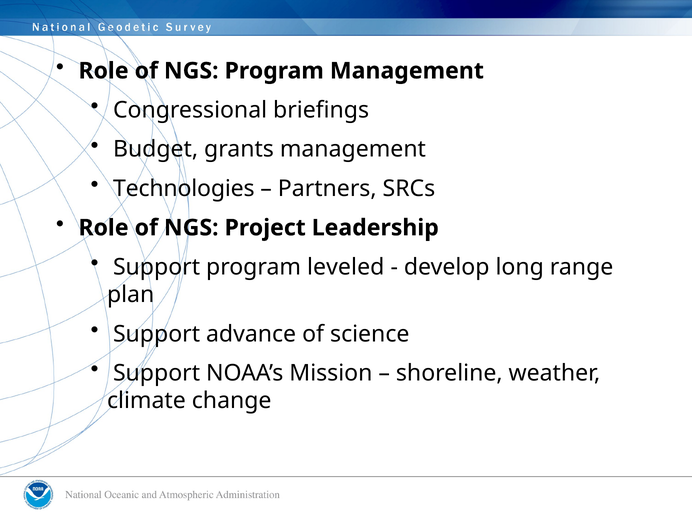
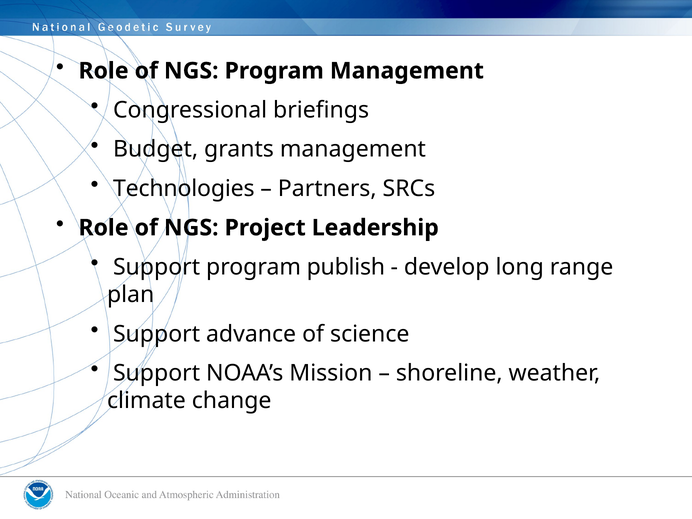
leveled: leveled -> publish (346, 267)
